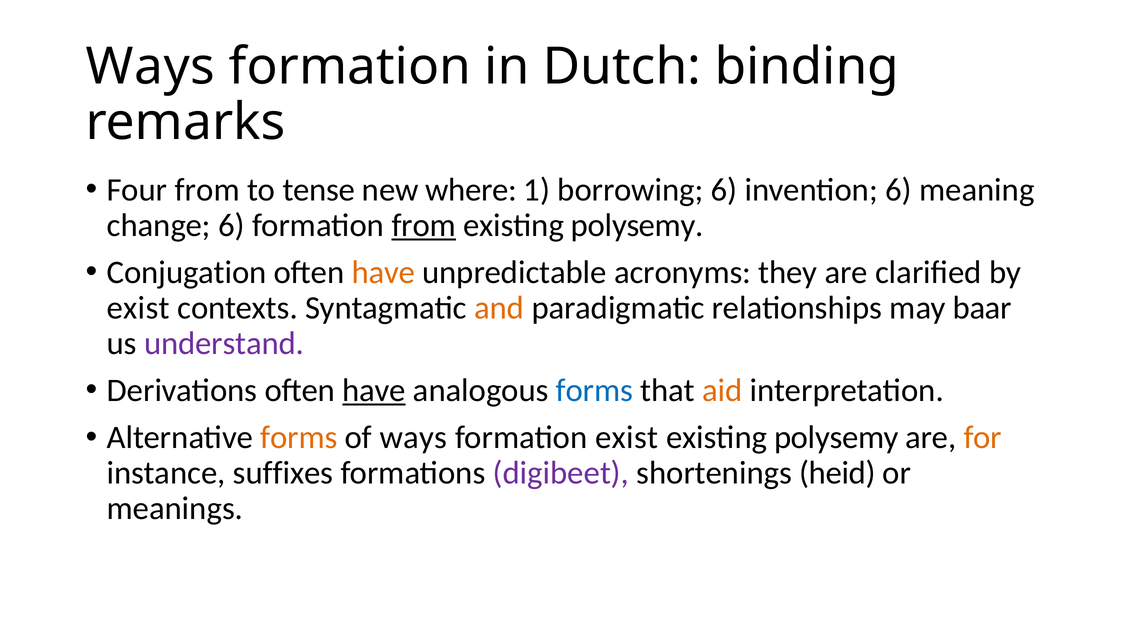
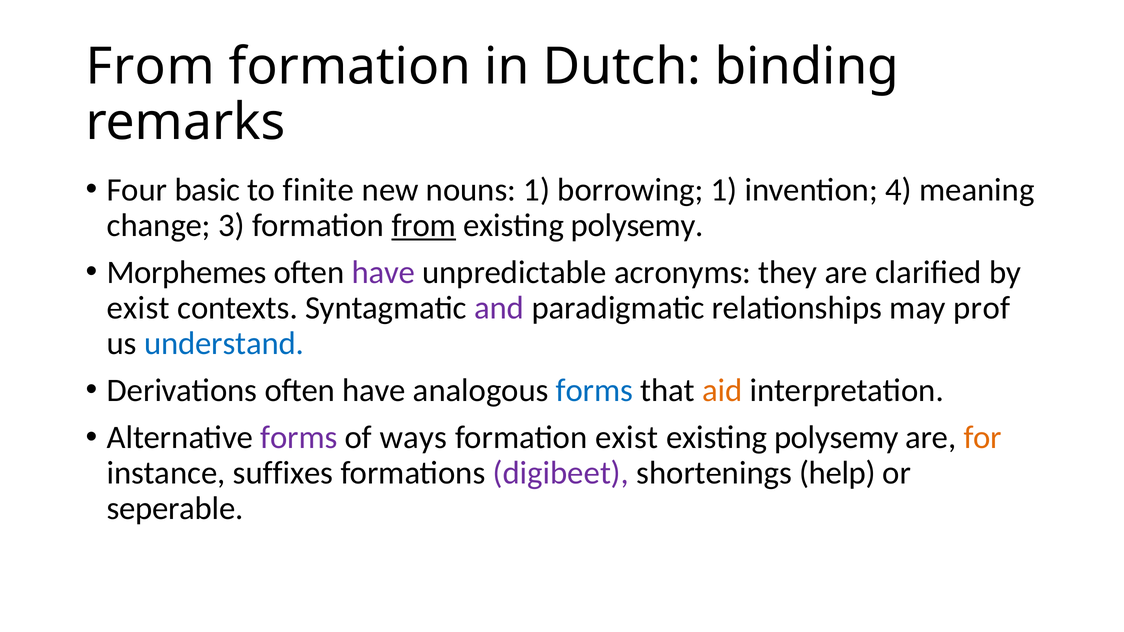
Ways: Ways -> From (150, 67)
Four from: from -> basic (207, 190)
tense: tense -> finite (318, 190)
where: where -> nouns (471, 190)
borrowing 6: 6 -> 1 (724, 190)
invention 6: 6 -> 4 (899, 190)
change 6: 6 -> 3 (231, 225)
Conjugation: Conjugation -> Morphemes (187, 273)
have colour: orange -> purple (383, 273)
and colour: orange -> purple (499, 308)
baar: baar -> prof (982, 308)
understand colour: purple -> blue (224, 343)
have underline: present -> none (374, 391)
forms colour: orange -> purple (299, 438)
heid: heid -> help (837, 473)
meanings: meanings -> seperable (175, 508)
